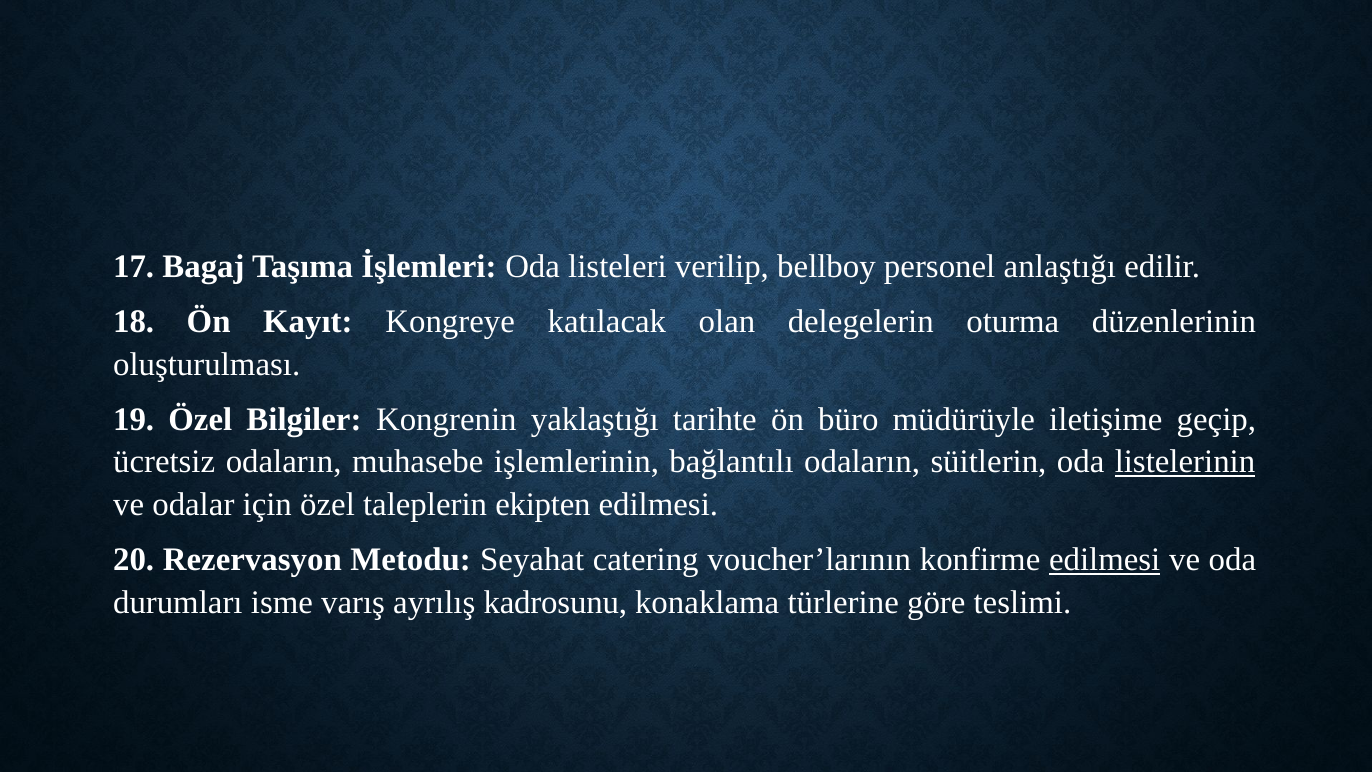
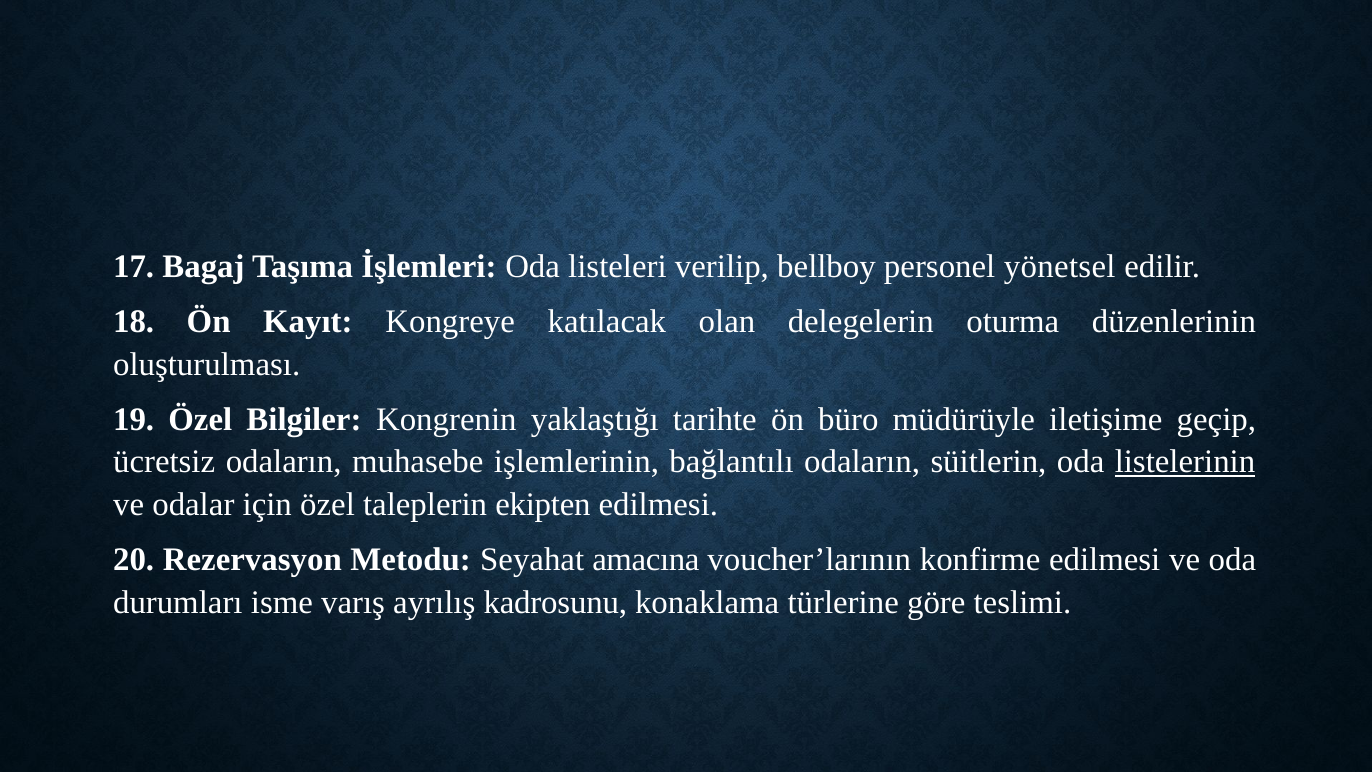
anlaştığı: anlaştığı -> yönetsel (1060, 266)
catering: catering -> amacına (646, 560)
edilmesi underline: present -> none (1105, 560)
